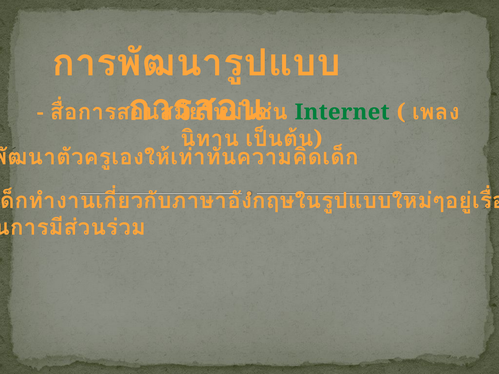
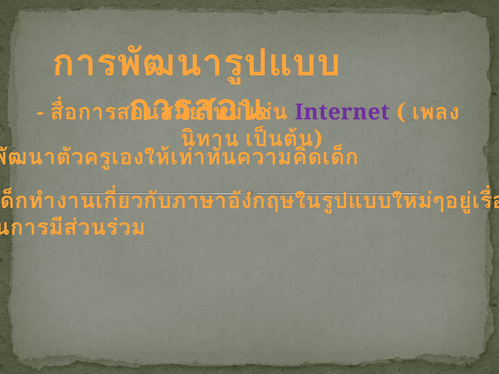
Internet colour: green -> purple (342, 112)
